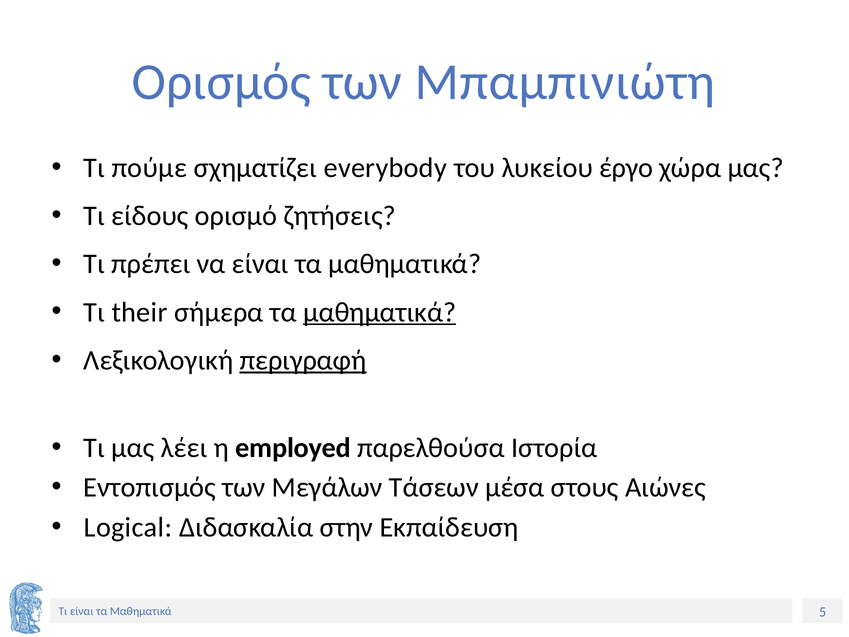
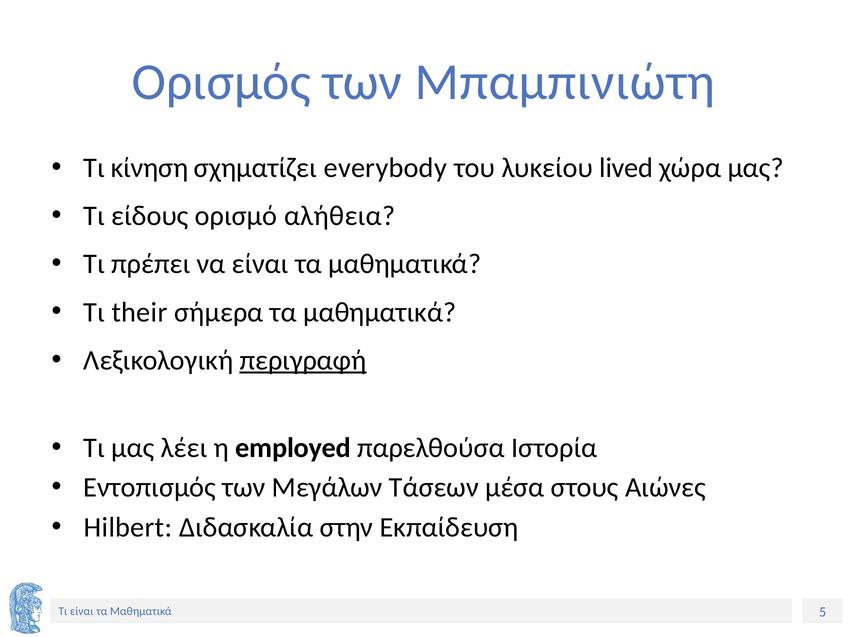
πούμε: πούμε -> κίνηση (150, 168)
έργο: έργο -> lived (626, 168)
ζητήσεις: ζητήσεις -> αλήθεια (340, 216)
μαθηματικά underline: present -> none (380, 312)
Logical: Logical -> Hilbert (128, 527)
